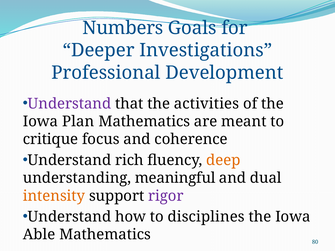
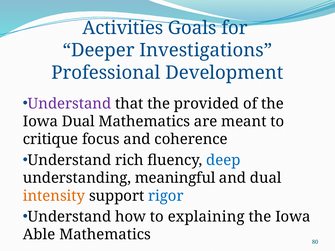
Numbers: Numbers -> Activities (123, 28)
activities: activities -> provided (206, 104)
Iowa Plan: Plan -> Dual (78, 122)
deep colour: orange -> blue (223, 160)
rigor colour: purple -> blue (166, 196)
disciplines: disciplines -> explaining (206, 217)
